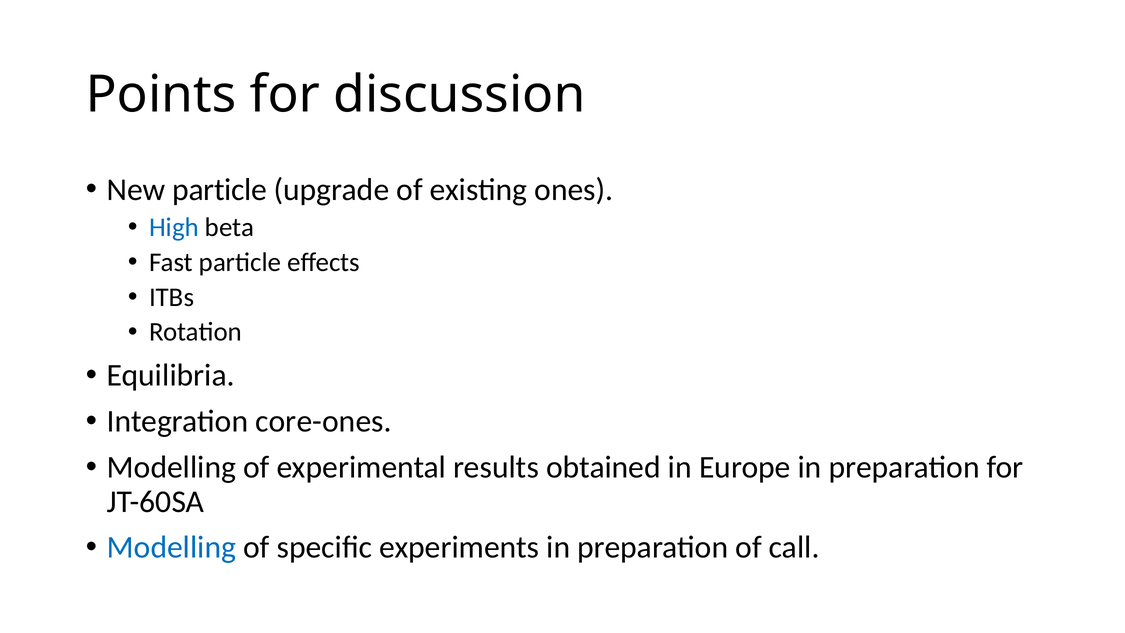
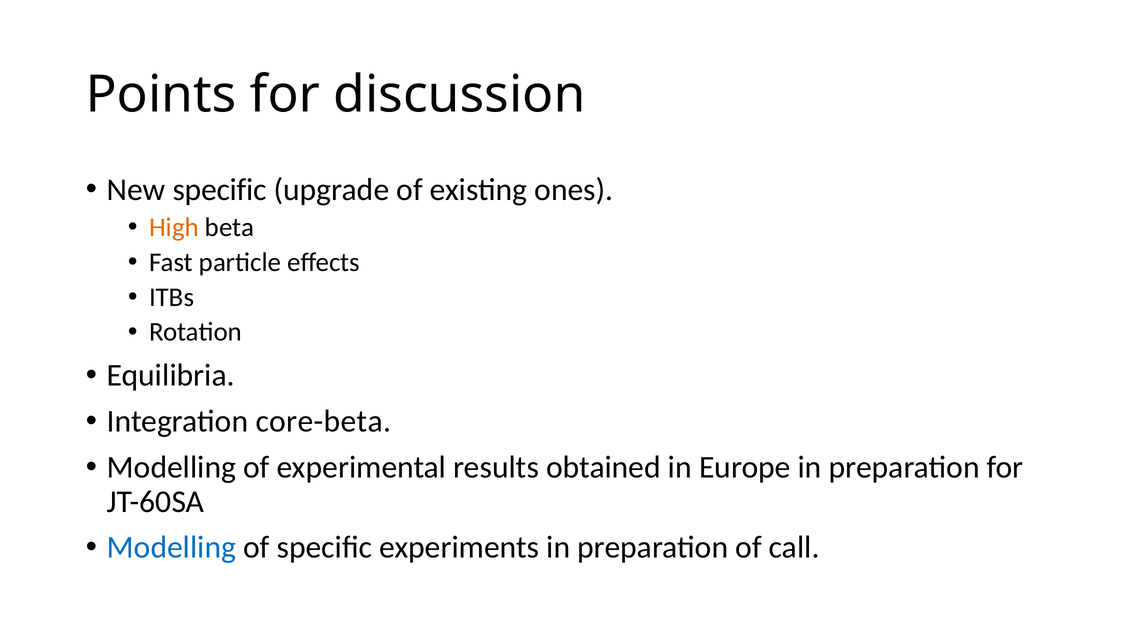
New particle: particle -> specific (220, 190)
High colour: blue -> orange (174, 227)
core-ones: core-ones -> core-beta (323, 421)
